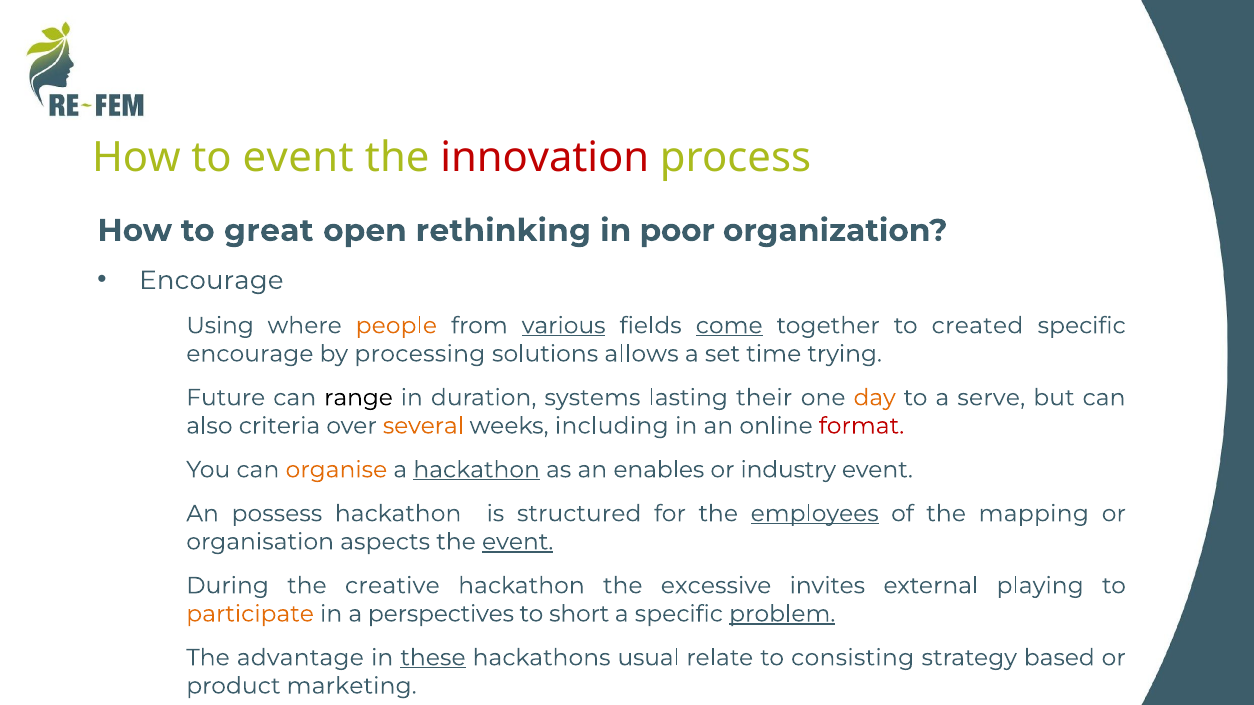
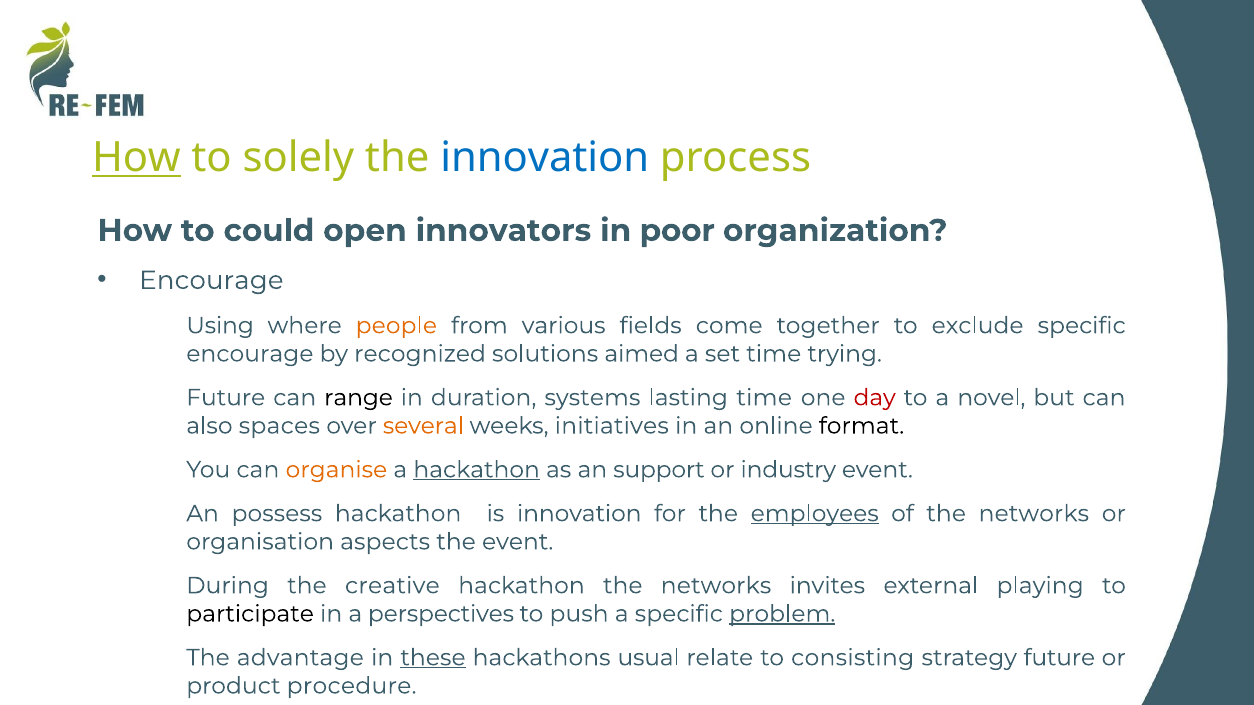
How underline: none -> present (137, 158)
to event: event -> solely (298, 158)
innovation colour: red -> blue (545, 158)
great: great -> could (269, 231)
rethinking: rethinking -> innovators (503, 231)
various underline: present -> none (564, 326)
come underline: present -> none (729, 326)
created: created -> exclude (978, 326)
processing: processing -> recognized (420, 354)
allows: allows -> aimed (642, 354)
lasting their: their -> time (764, 398)
day colour: orange -> red (875, 398)
serve: serve -> novel (991, 398)
criteria: criteria -> spaces (279, 426)
including: including -> initiatives (612, 426)
format colour: red -> black (861, 426)
enables: enables -> support (659, 470)
is structured: structured -> innovation (579, 514)
of the mapping: mapping -> networks (1034, 514)
event underline: present -> none (518, 542)
hackathon the excessive: excessive -> networks (716, 586)
participate colour: orange -> black (250, 614)
short: short -> push (579, 614)
strategy based: based -> future (1059, 658)
marketing: marketing -> procedure (352, 686)
